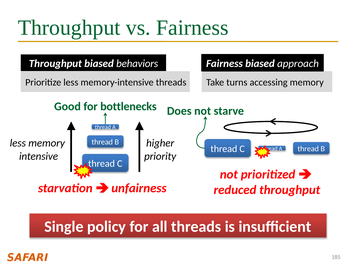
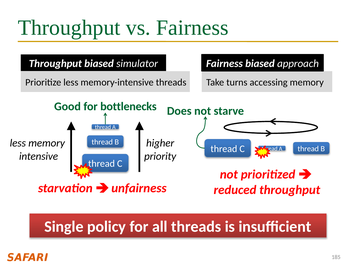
behaviors: behaviors -> simulator (137, 63)
